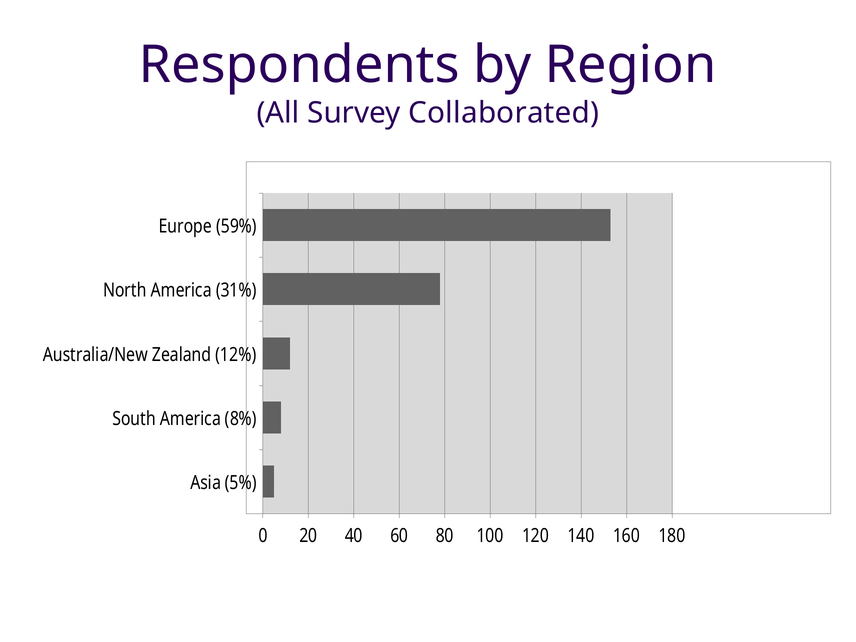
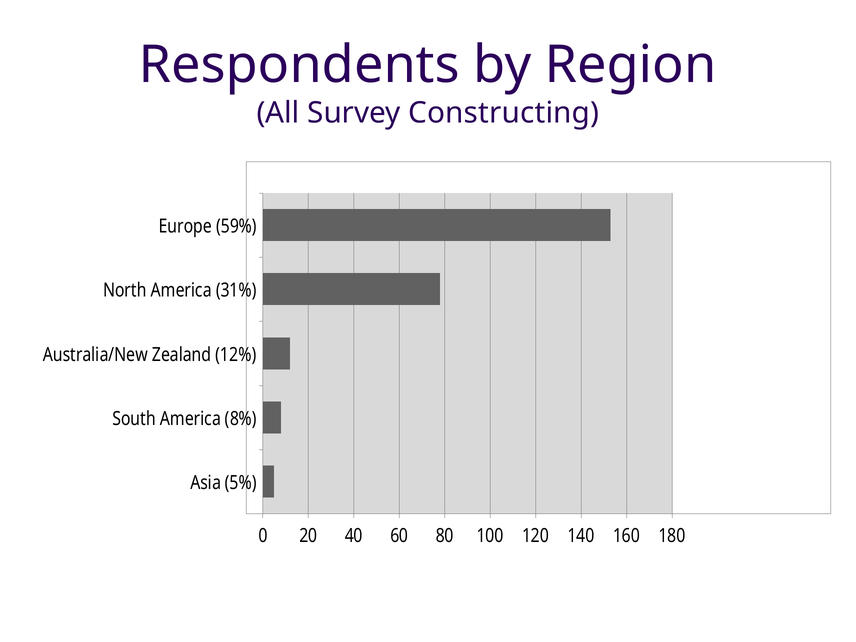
Collaborated: Collaborated -> Constructing (504, 113)
